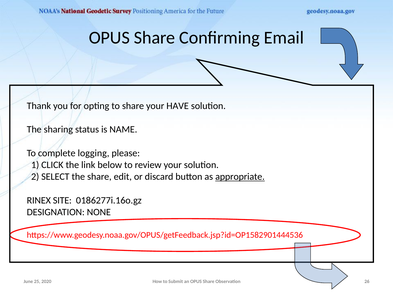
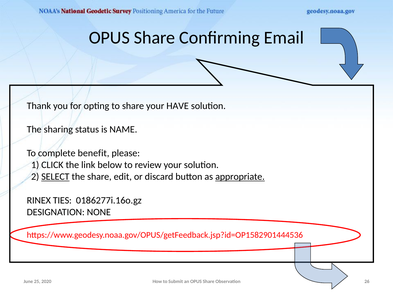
logging: logging -> benefit (94, 153)
SELECT underline: none -> present (55, 177)
SITE: SITE -> TIES (62, 200)
